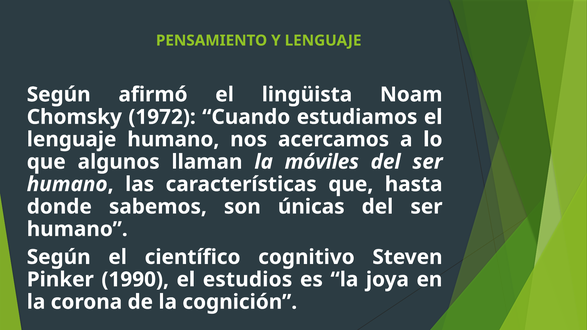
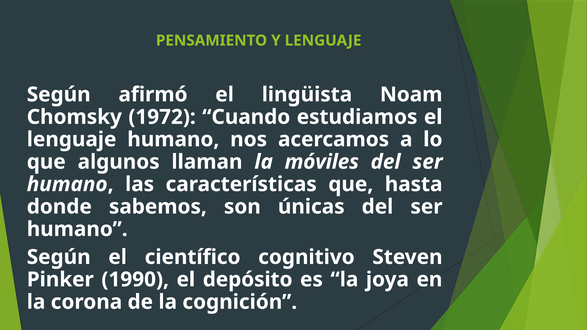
estudios: estudios -> depósito (248, 280)
